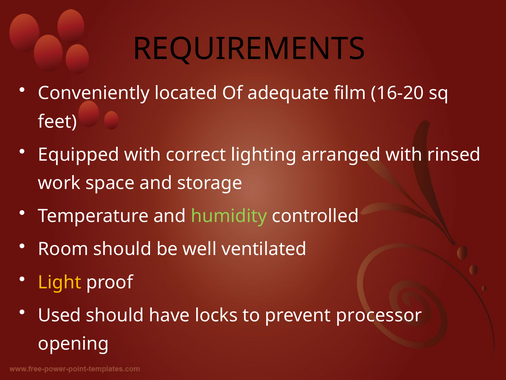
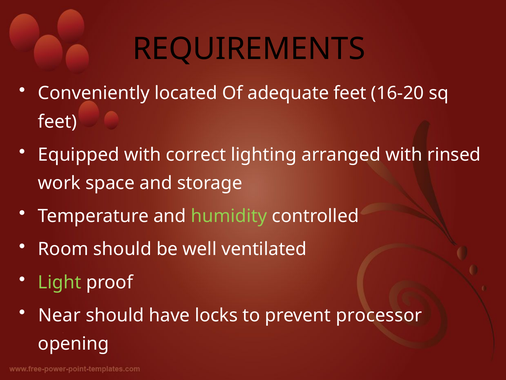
adequate film: film -> feet (350, 93)
Light colour: yellow -> light green (60, 282)
Used: Used -> Near (59, 315)
